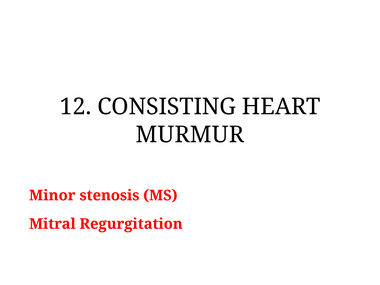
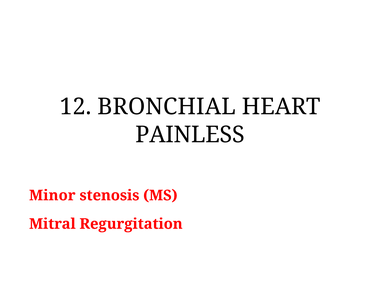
CONSISTING: CONSISTING -> BRONCHIAL (167, 107)
MURMUR: MURMUR -> PAINLESS (190, 135)
